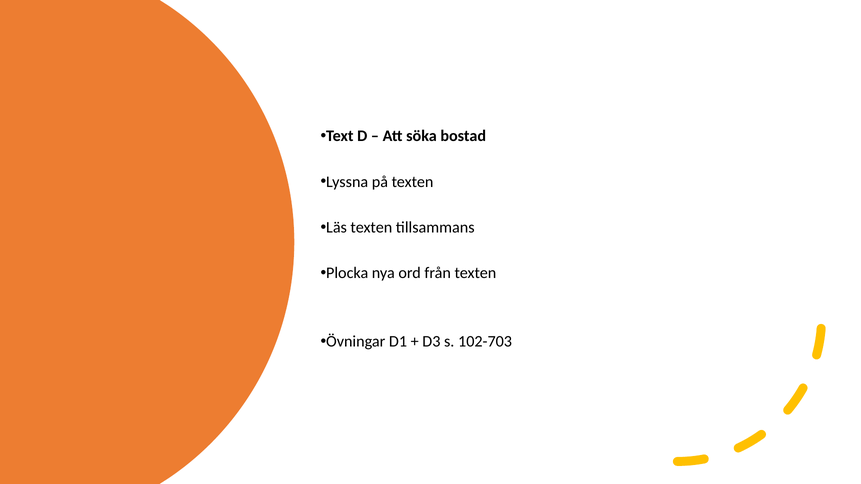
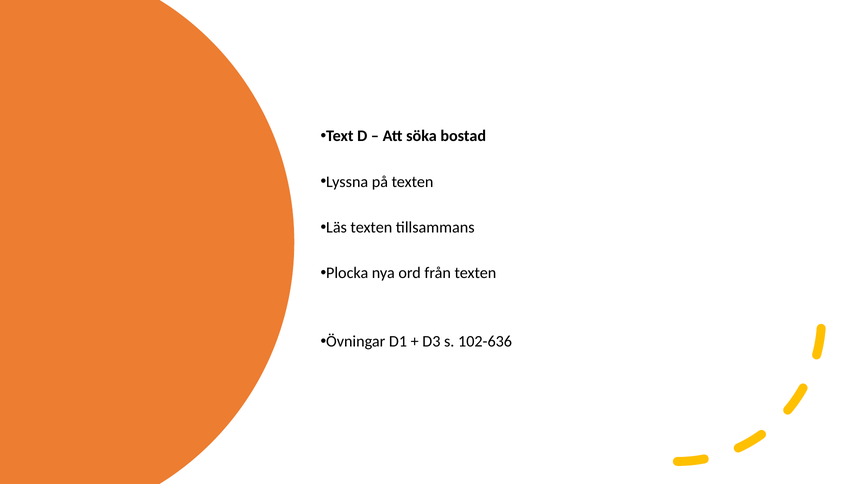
102-703: 102-703 -> 102-636 (485, 342)
